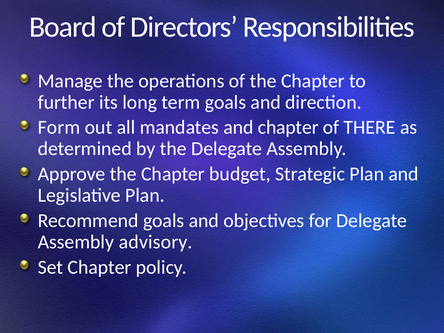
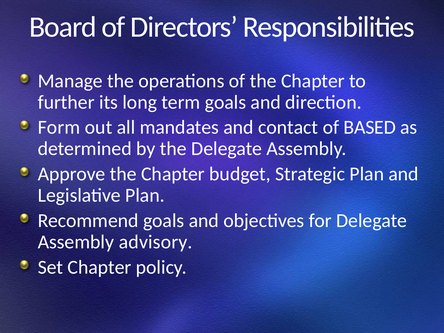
and chapter: chapter -> contact (288, 127)
THERE: THERE -> BASED (370, 127)
